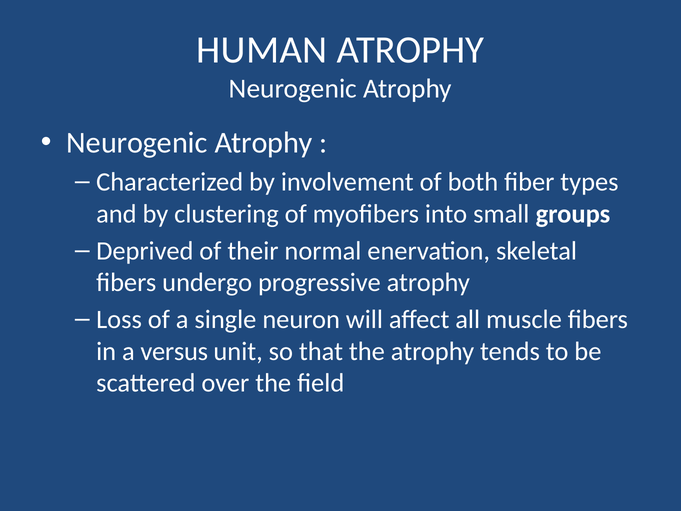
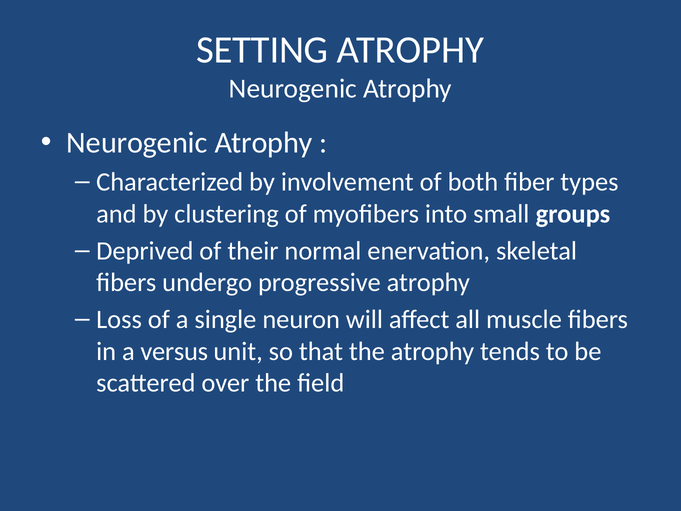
HUMAN: HUMAN -> SETTING (262, 50)
